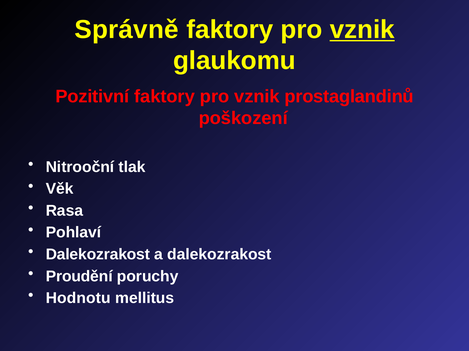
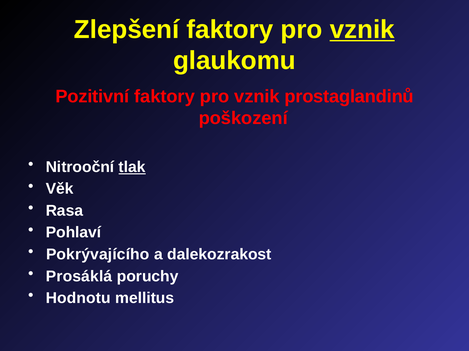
Správně: Správně -> Zlepšení (127, 30)
tlak underline: none -> present (132, 167)
Dalekozrakost: Dalekozrakost -> Pokrývajícího (98, 255)
Proudění: Proudění -> Prosáklá (79, 277)
